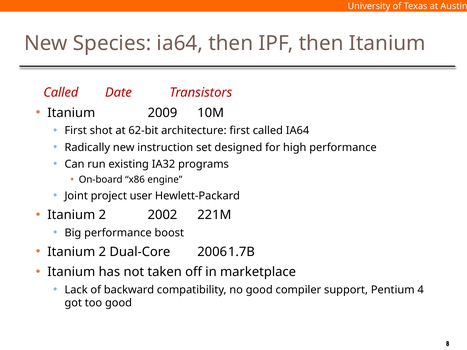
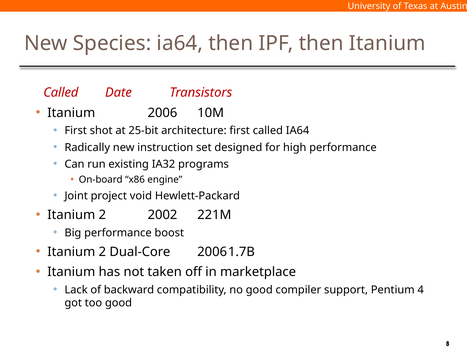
2009: 2009 -> 2006 (162, 113)
62-bit: 62-bit -> 25-bit (143, 131)
user: user -> void (141, 196)
